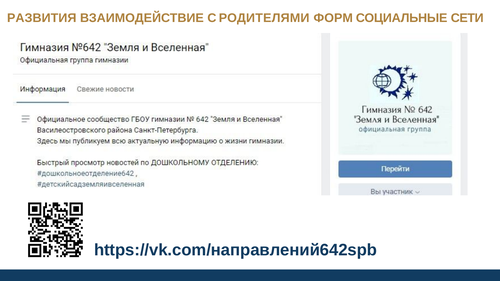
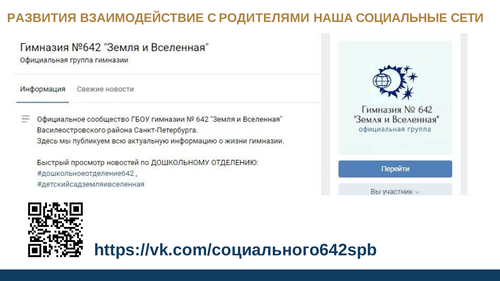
ФОРМ: ФОРМ -> НАША (333, 18)
https://vk.com/направлений642spb: https://vk.com/направлений642spb -> https://vk.com/социального642spb (236, 250)
